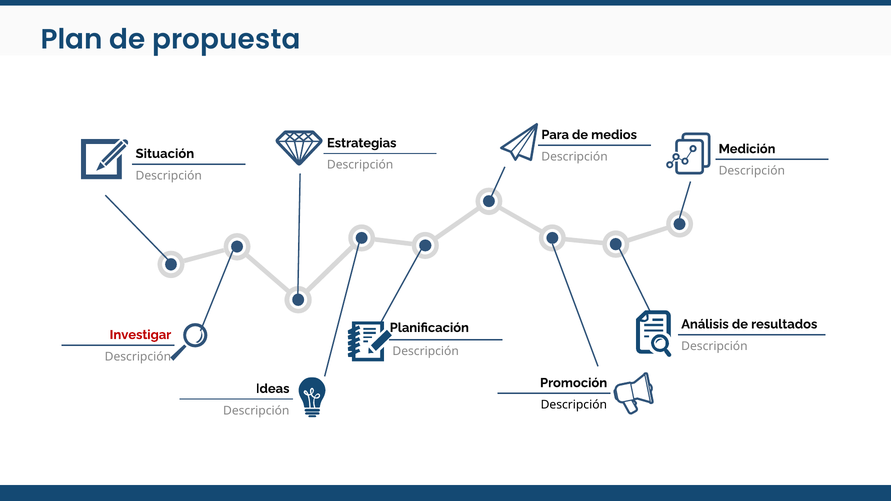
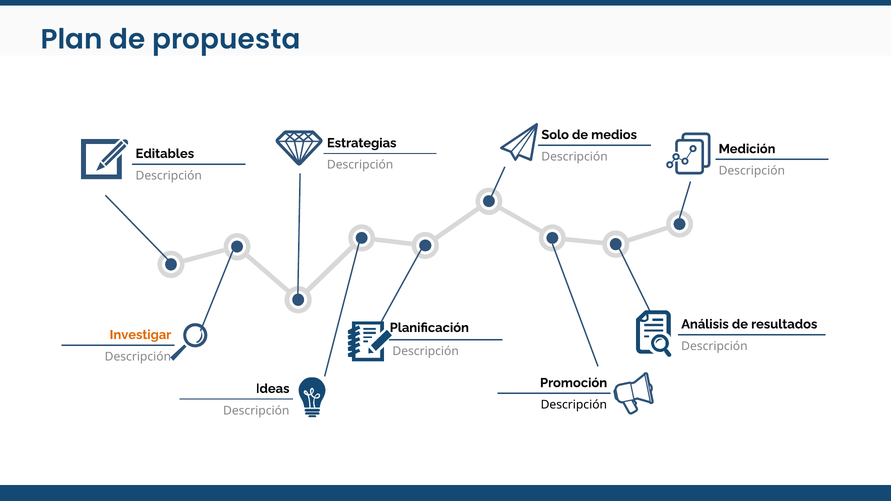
Para: Para -> Solo (555, 135)
Situación: Situación -> Editables (165, 154)
Investigar colour: red -> orange (140, 335)
